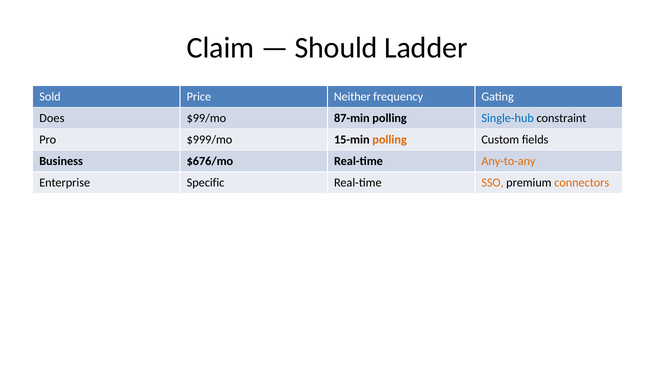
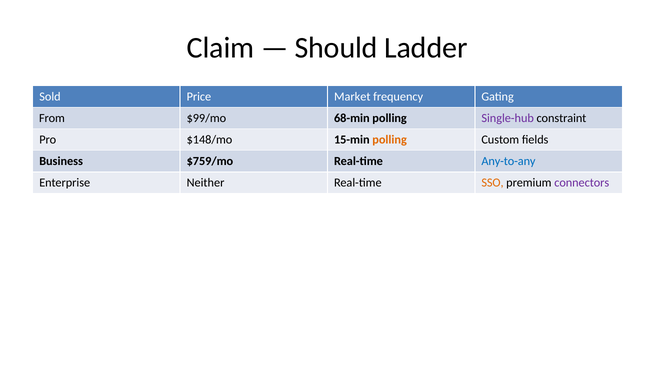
Neither: Neither -> Market (352, 96)
Does: Does -> From (52, 118)
87-min: 87-min -> 68-min (352, 118)
Single-hub colour: blue -> purple (508, 118)
$999/mo: $999/mo -> $148/mo (210, 139)
$676/mo: $676/mo -> $759/mo (210, 161)
Any-to-any colour: orange -> blue (508, 161)
Specific: Specific -> Neither (206, 183)
connectors colour: orange -> purple (582, 183)
